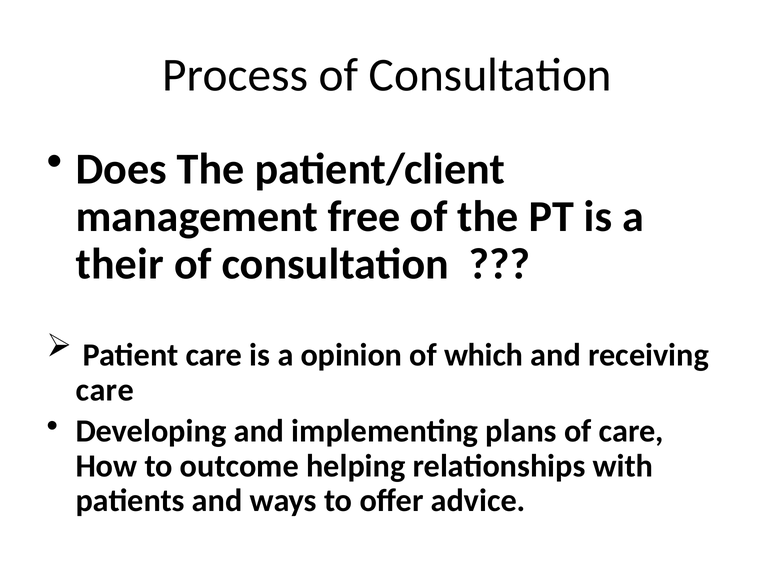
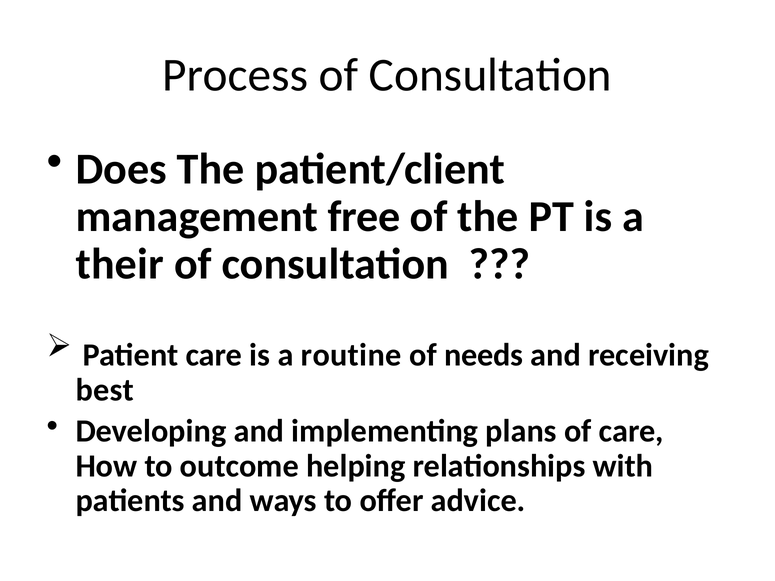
opinion: opinion -> routine (351, 355)
which: which -> needs (484, 355)
care: care -> best (105, 390)
